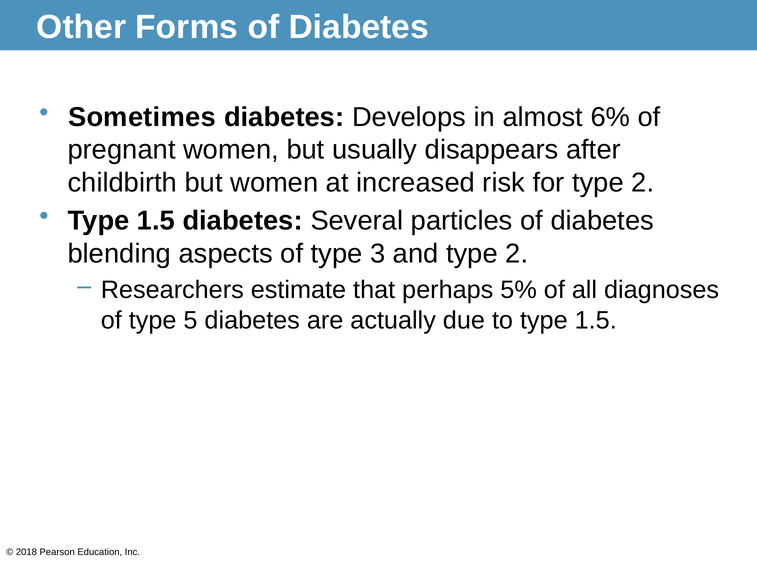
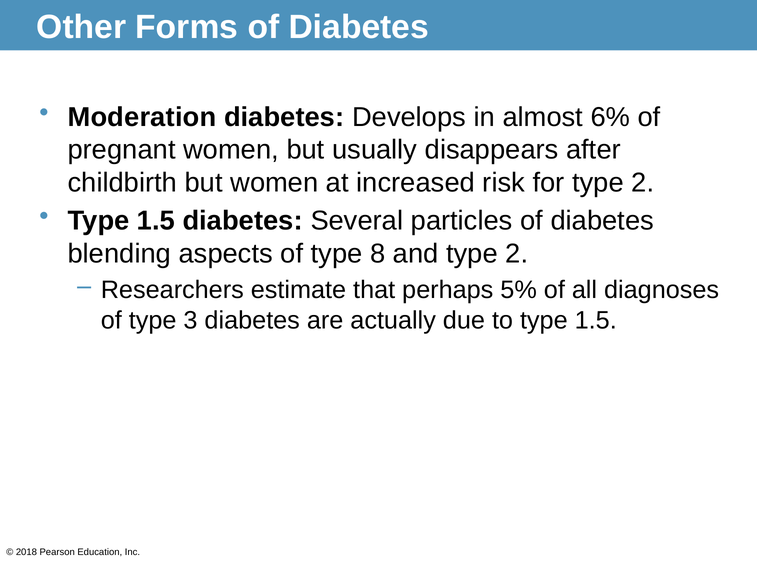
Sometimes: Sometimes -> Moderation (142, 117)
3: 3 -> 8 (378, 254)
5: 5 -> 3 (190, 321)
